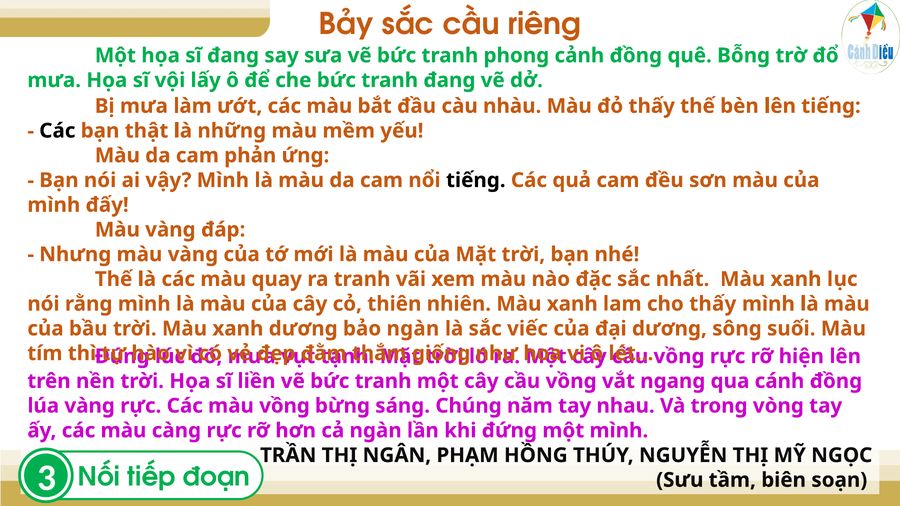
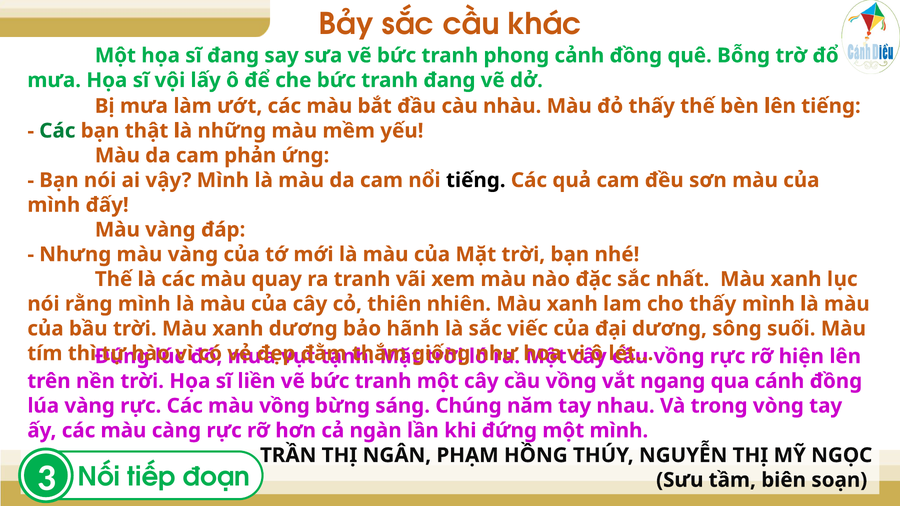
riêng: riêng -> khác (545, 24)
Các colour: black -> green (57, 131)
ngàn: ngàn -> hãnh (413, 329)
